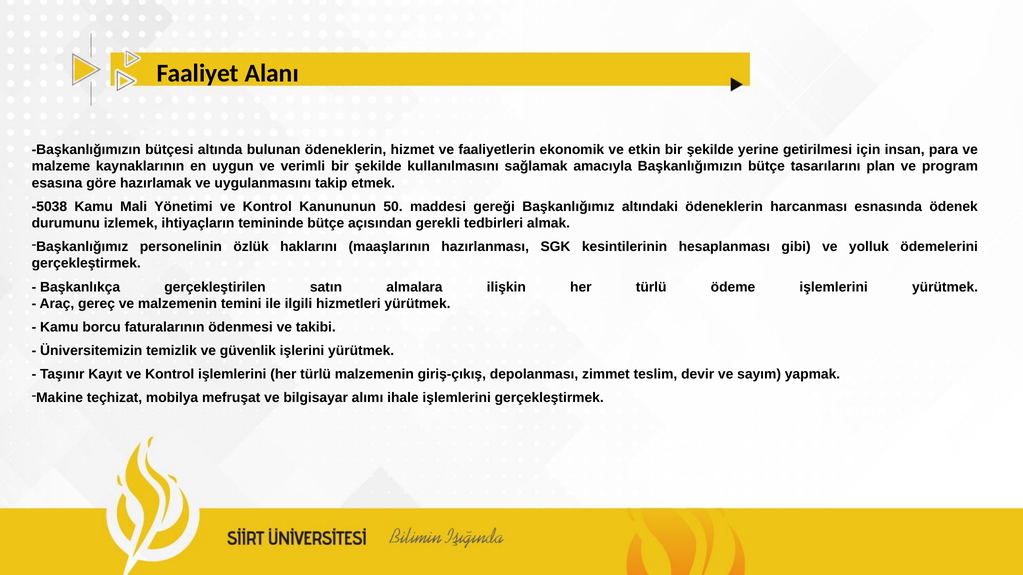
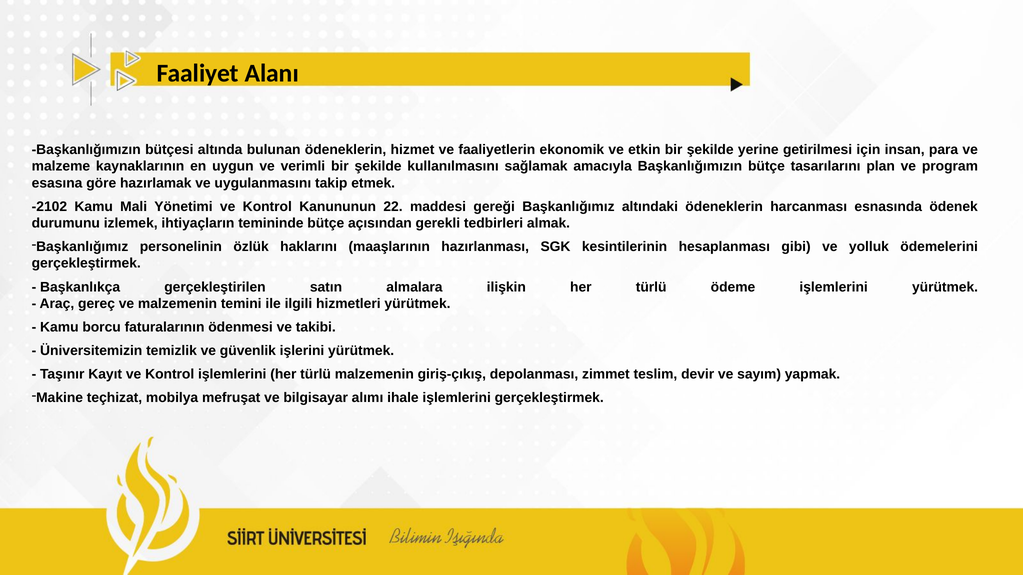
-5038: -5038 -> -2102 (49, 207)
50: 50 -> 22 (393, 207)
